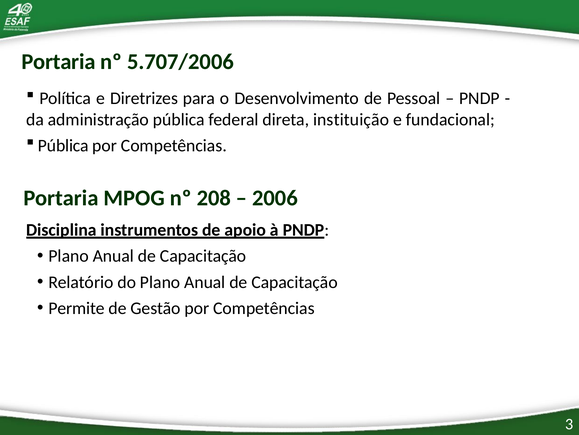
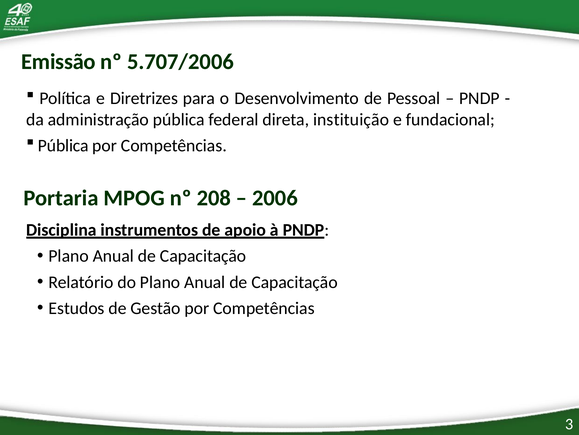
Portaria: Portaria -> Emissão (58, 62)
Permite: Permite -> Estudos (77, 308)
